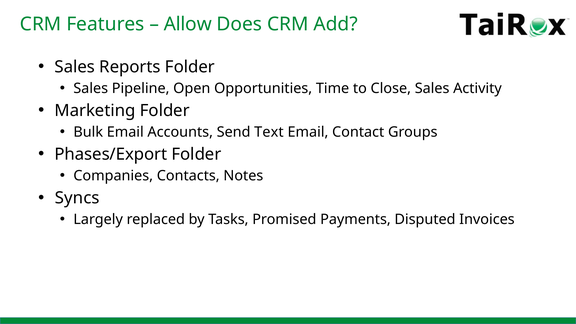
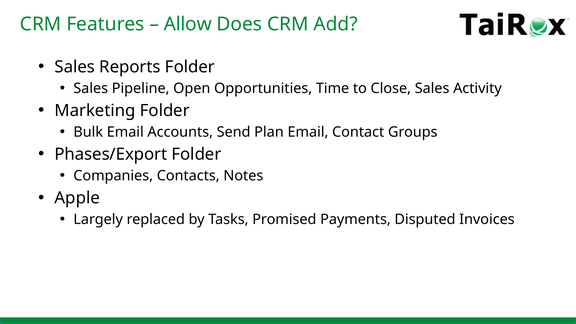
Text: Text -> Plan (269, 132)
Syncs: Syncs -> Apple (77, 198)
